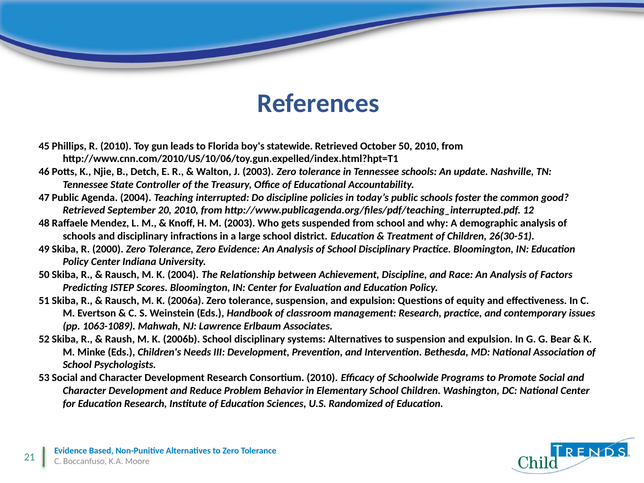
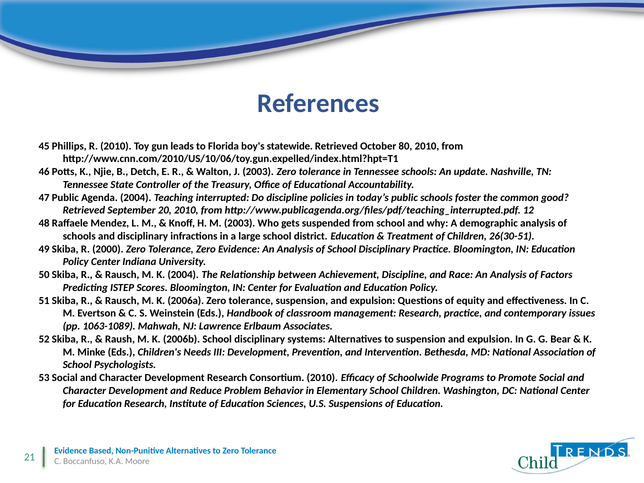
October 50: 50 -> 80 (405, 146)
Randomized: Randomized -> Suspensions (356, 404)
